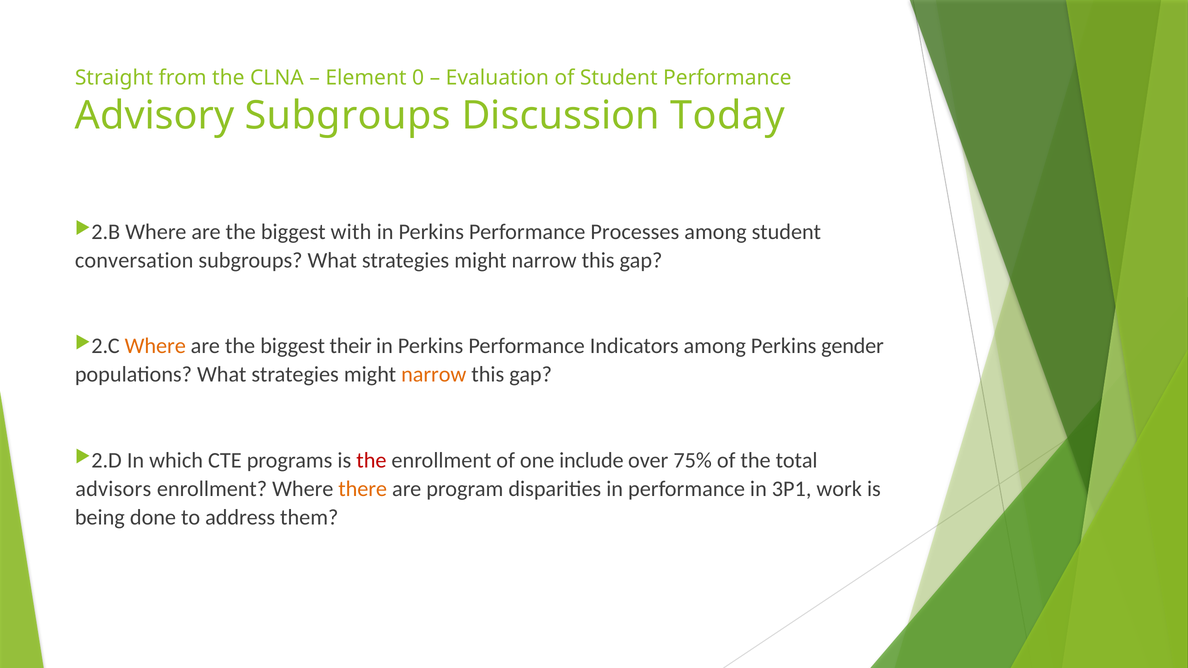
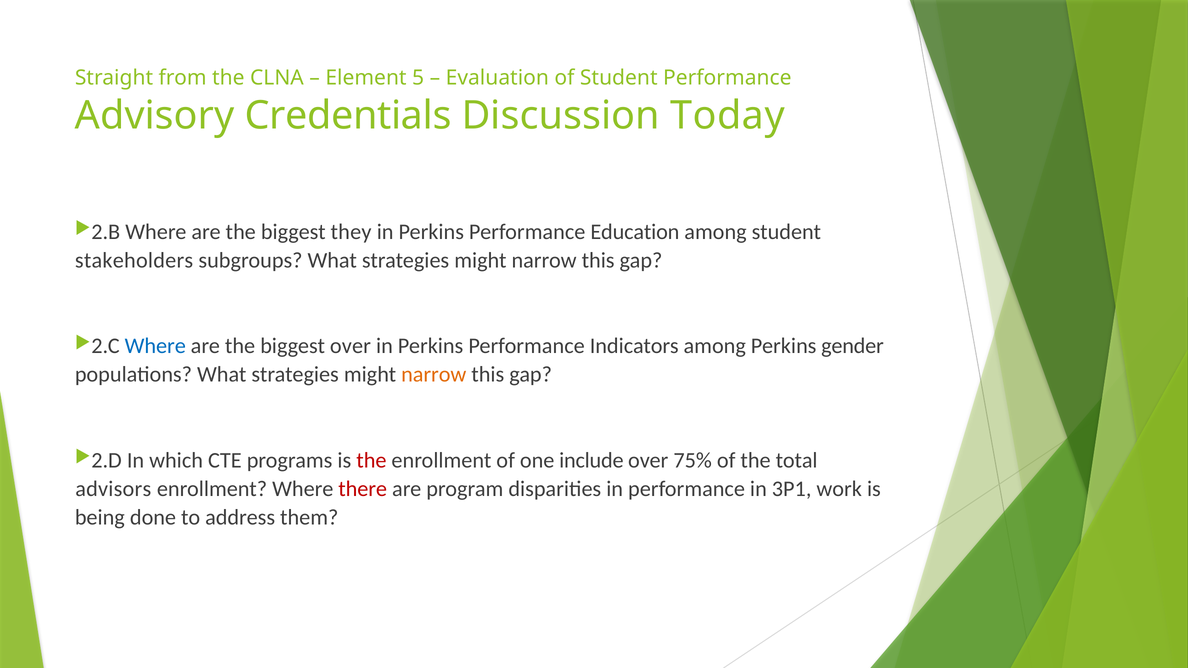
0: 0 -> 5 (418, 78)
Advisory Subgroups: Subgroups -> Credentials (348, 116)
with: with -> they (351, 232)
Processes: Processes -> Education (635, 232)
conversation: conversation -> stakeholders (134, 260)
Where colour: orange -> blue (155, 346)
biggest their: their -> over (350, 346)
there colour: orange -> red (363, 489)
